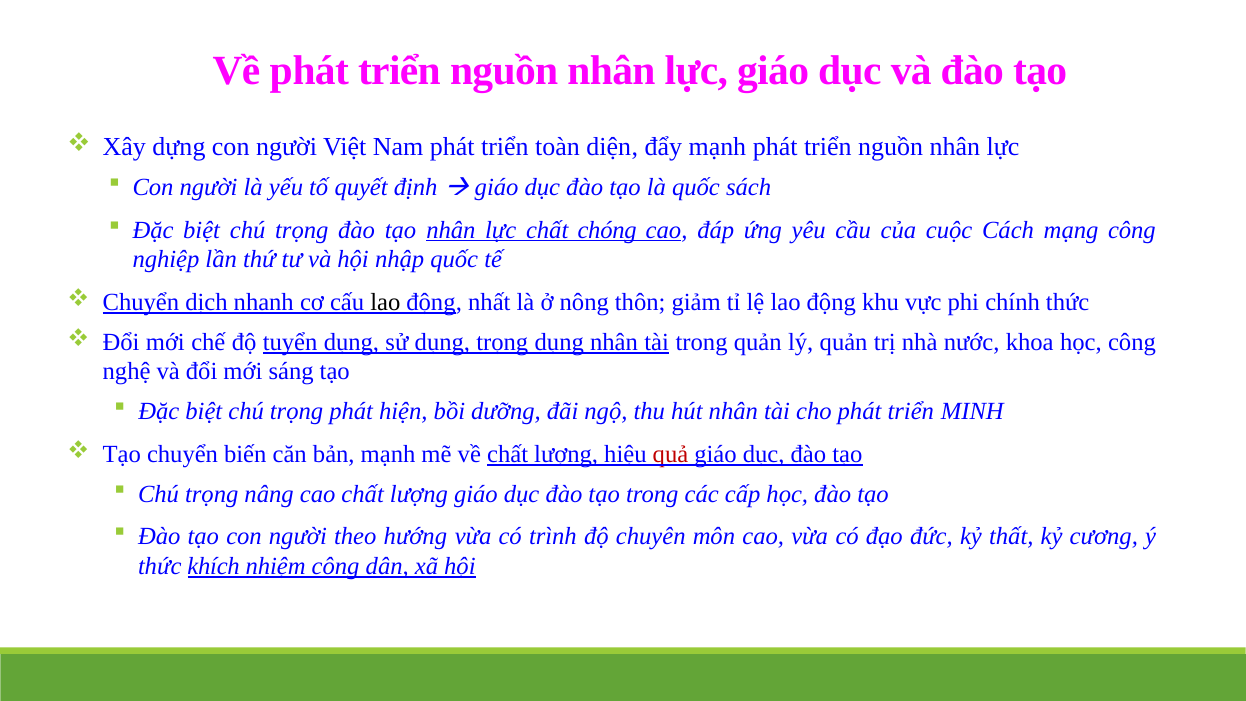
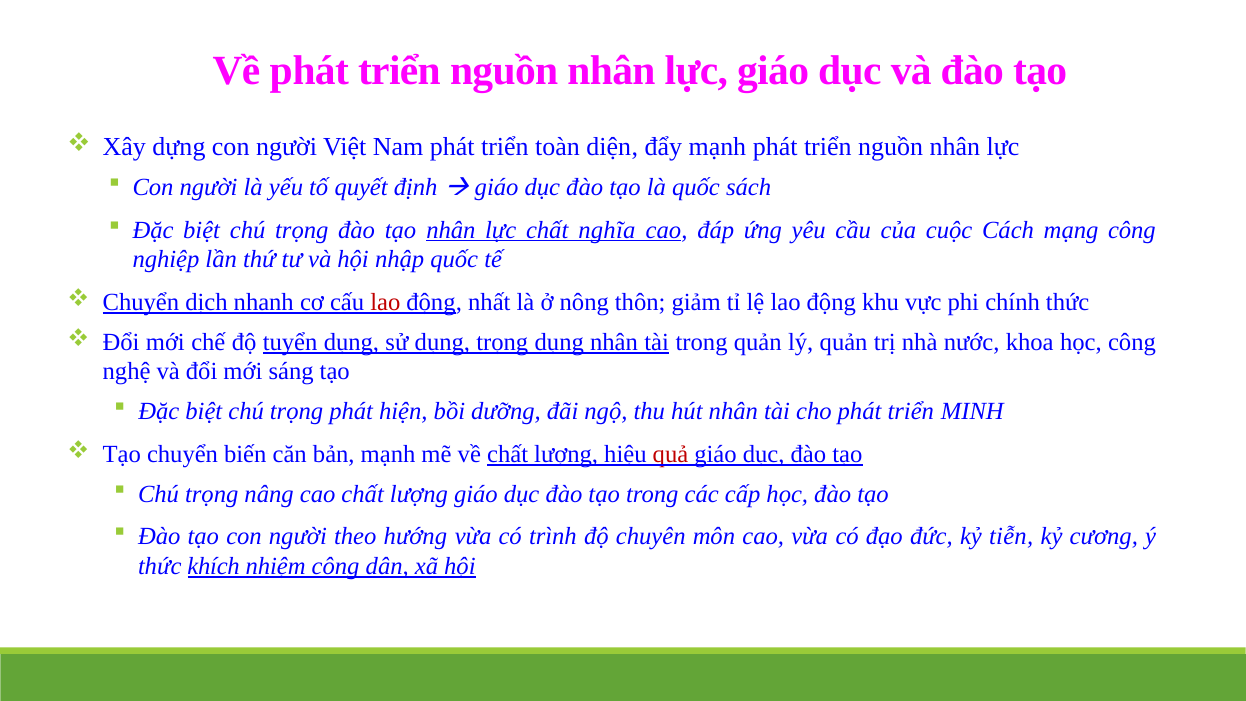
chóng: chóng -> nghĩa (607, 230)
lao colour: black -> red (385, 302)
thất: thất -> tiễn (1011, 536)
